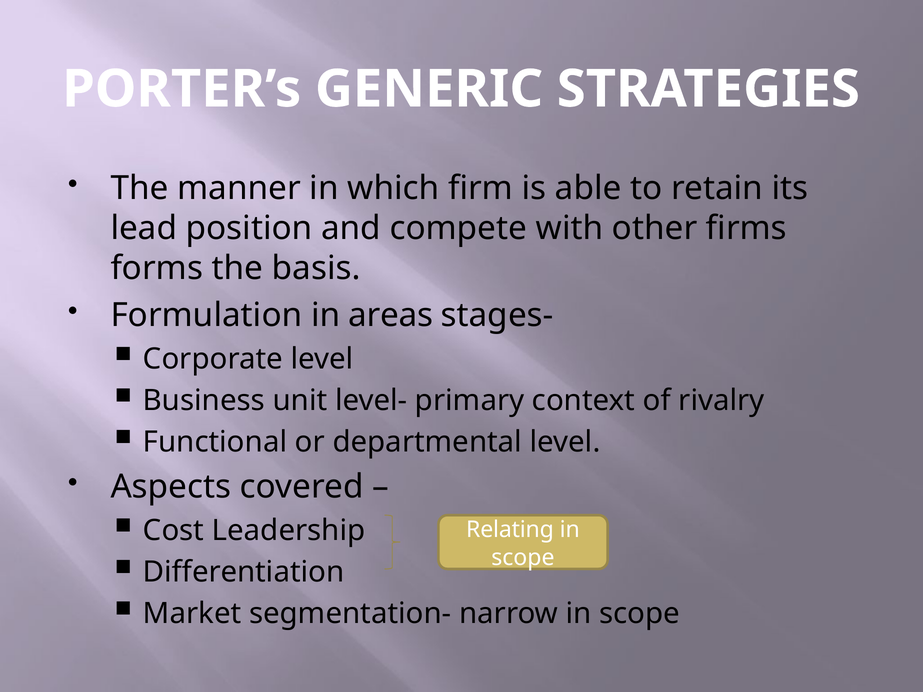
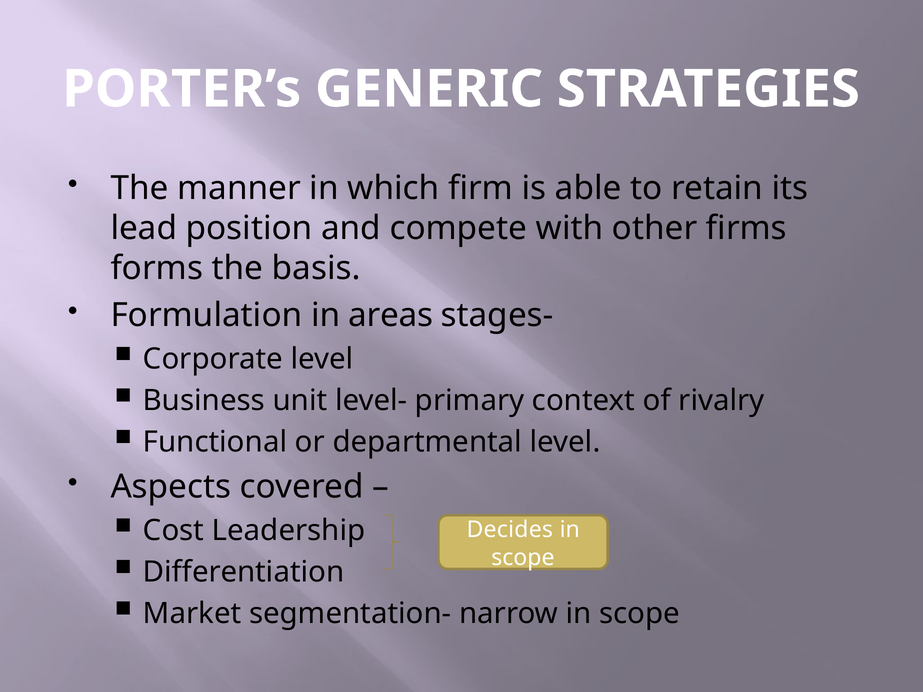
Relating: Relating -> Decides (510, 530)
